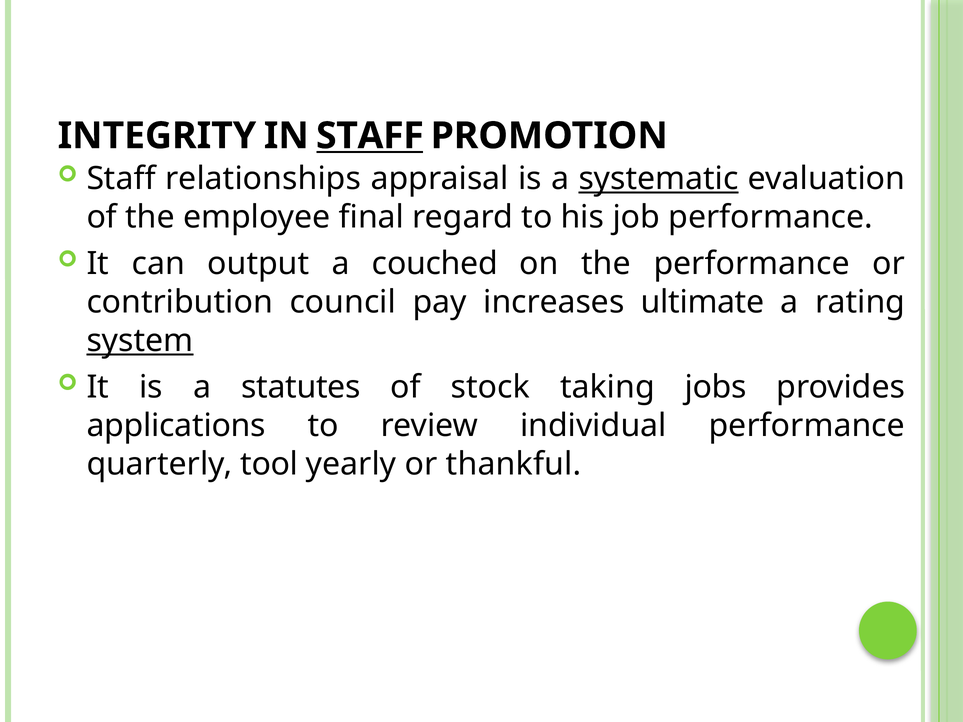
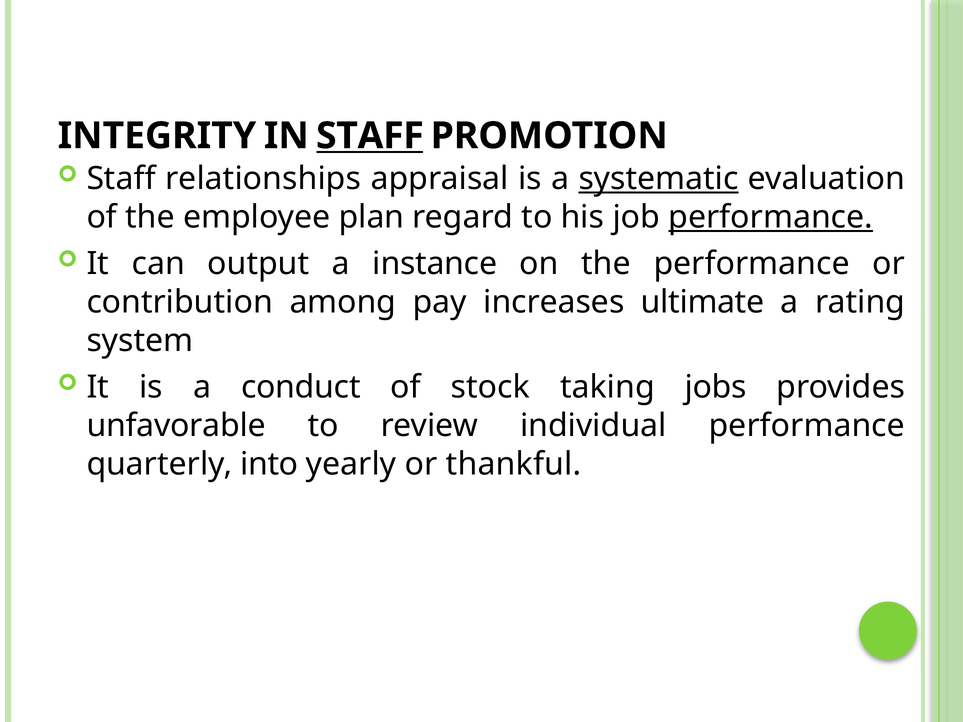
final: final -> plan (372, 217)
performance underline: none -> present (771, 217)
couched: couched -> instance (435, 264)
council: council -> among (343, 302)
system underline: present -> none (140, 341)
statutes: statutes -> conduct (301, 387)
applications: applications -> unfavorable (176, 426)
tool: tool -> into (269, 464)
